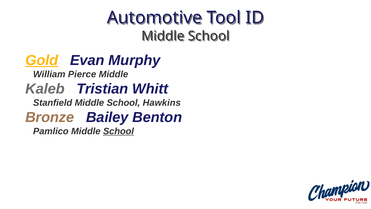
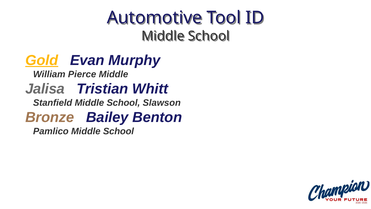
Kaleb: Kaleb -> Jalisa (45, 89)
Hawkins: Hawkins -> Slawson (162, 103)
School underline: present -> none (118, 131)
